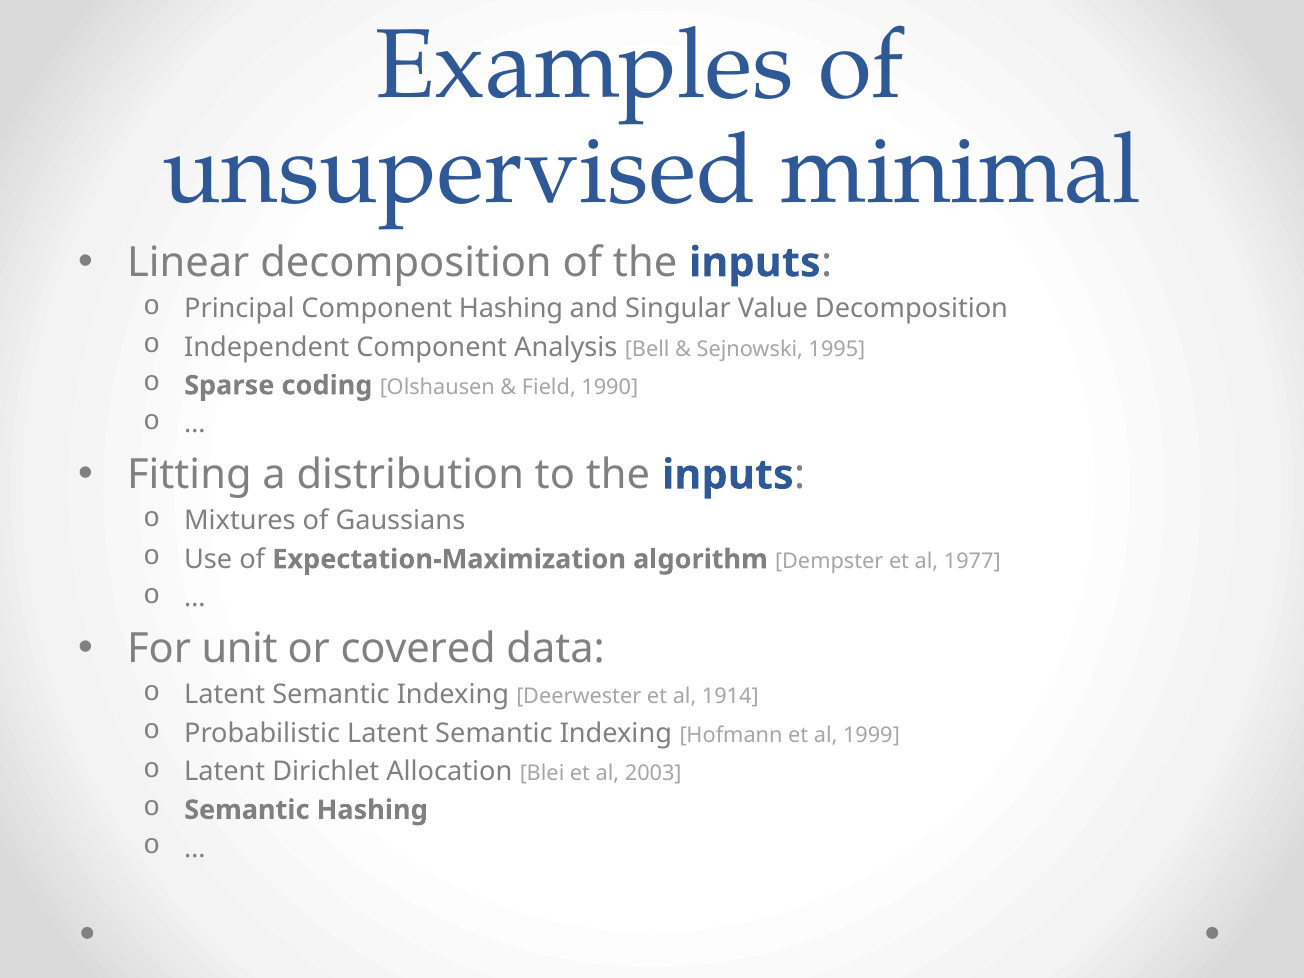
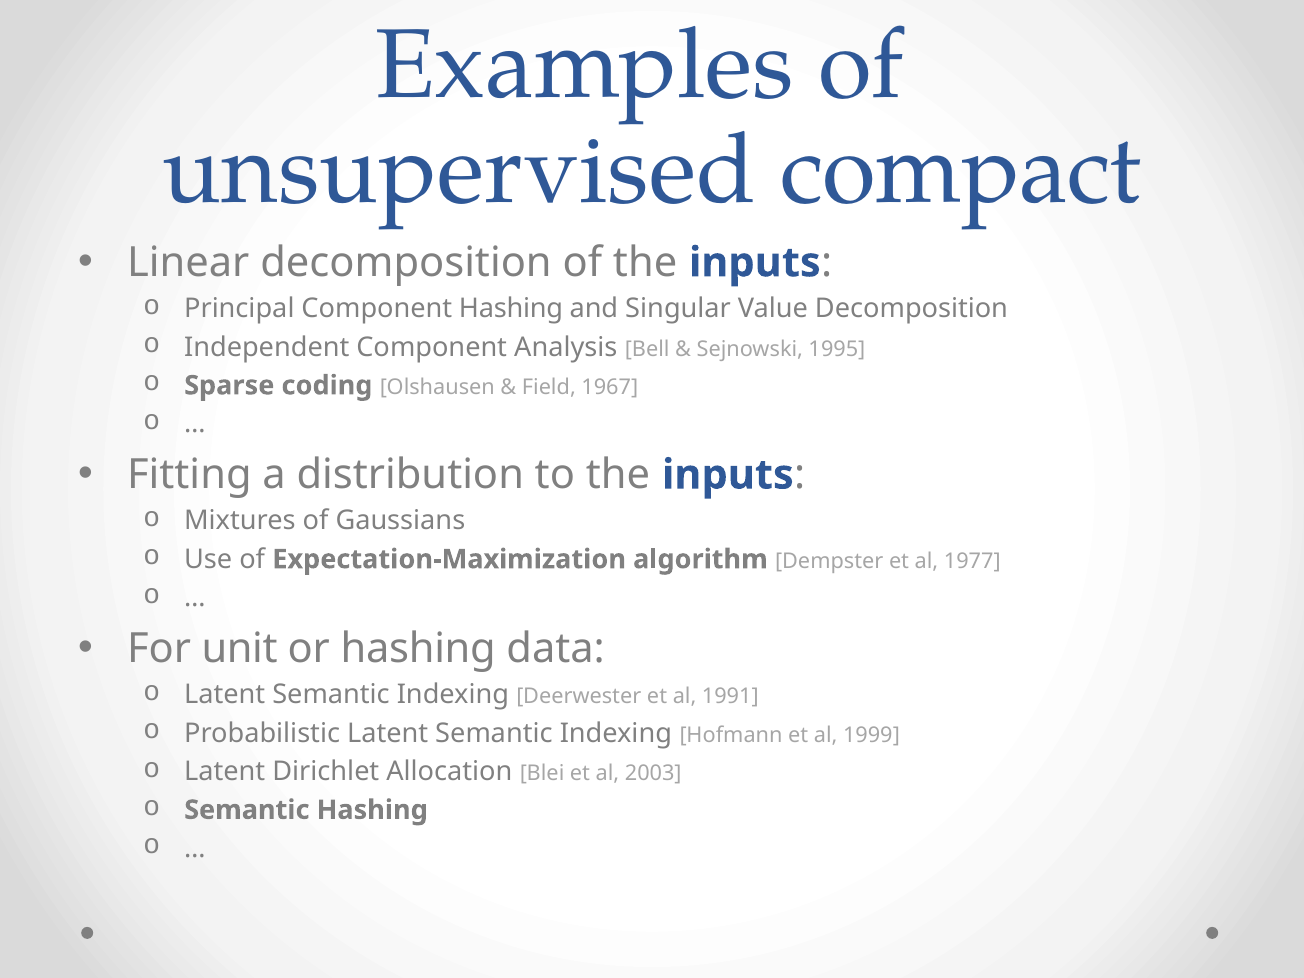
minimal: minimal -> compact (961, 170)
1990: 1990 -> 1967 (610, 387)
or covered: covered -> hashing (418, 649)
1914: 1914 -> 1991 (730, 697)
